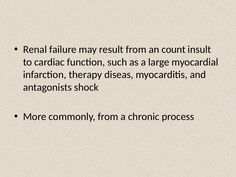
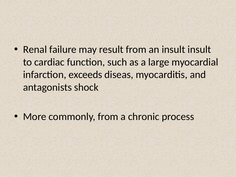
an count: count -> insult (173, 50)
therapy: therapy -> exceeds (85, 75)
